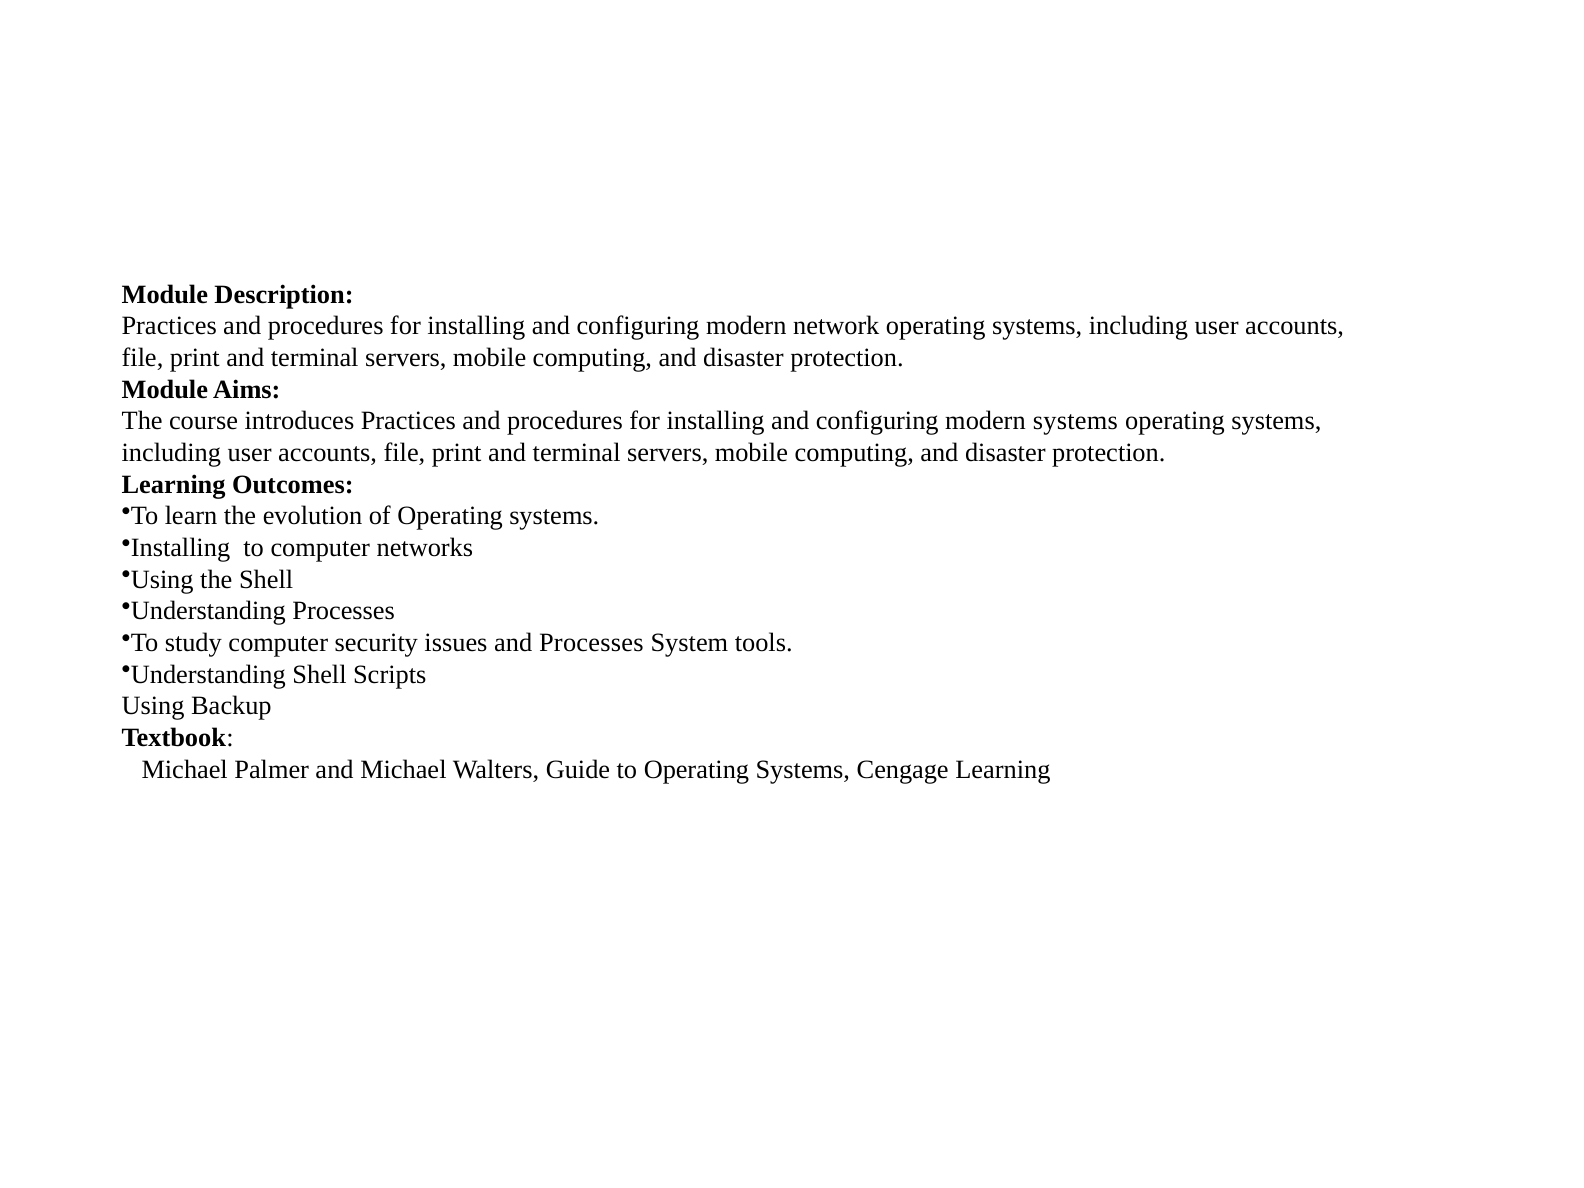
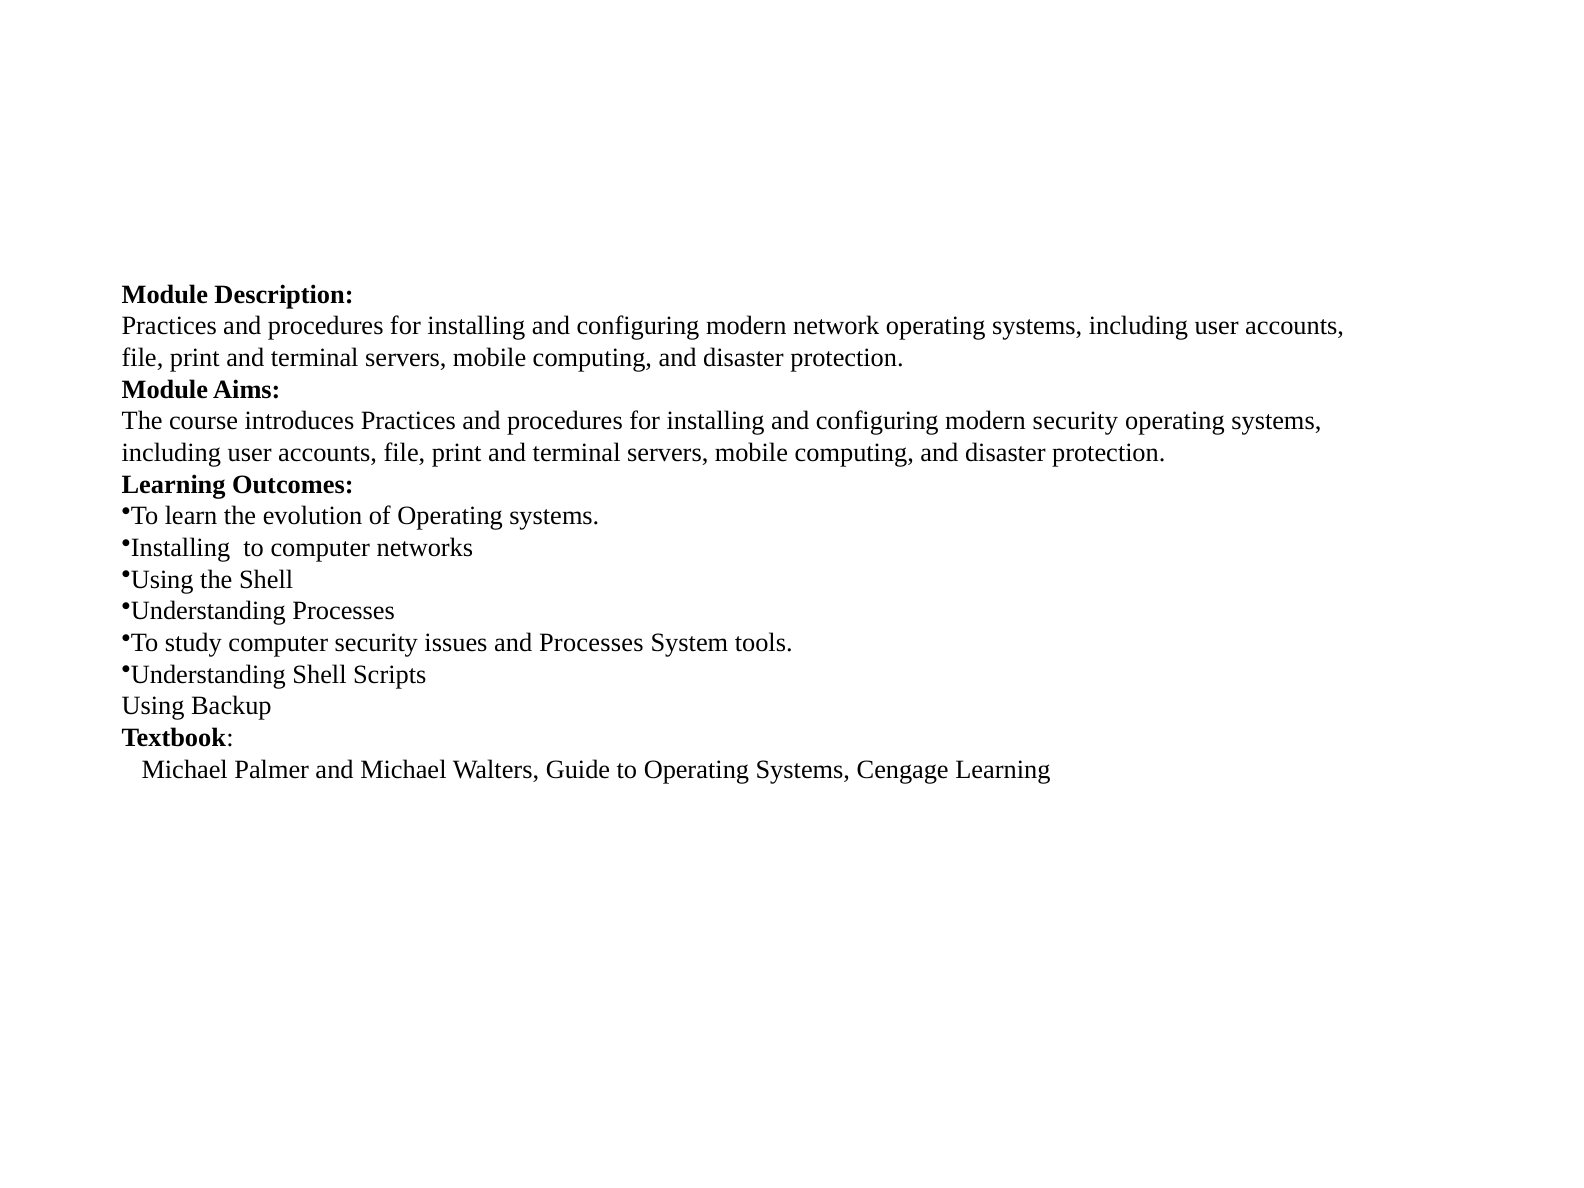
modern systems: systems -> security (1075, 421)
